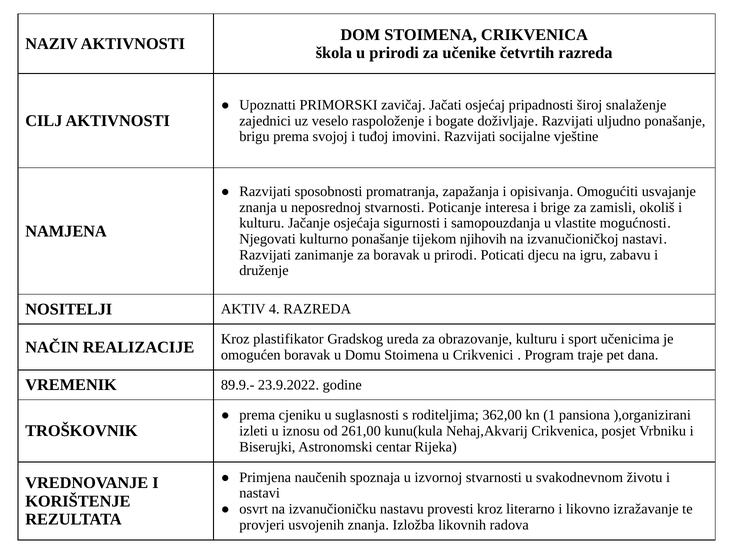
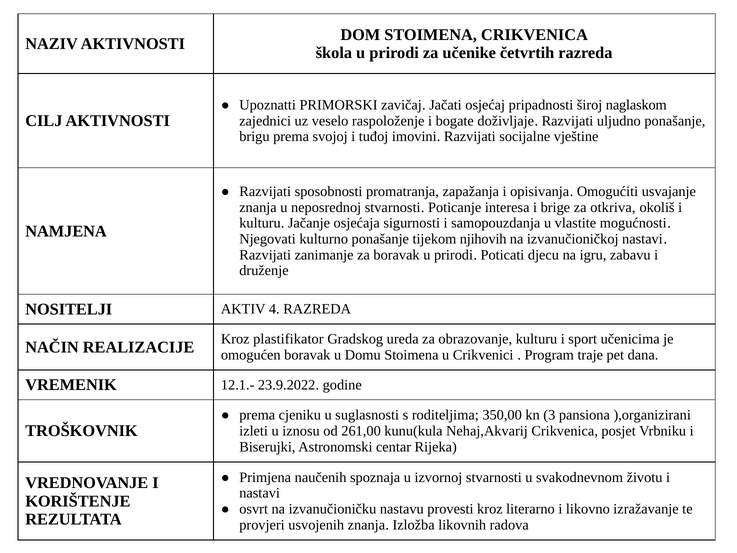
snalaženje: snalaženje -> naglaskom (636, 105)
zamisli: zamisli -> otkriva (613, 207)
89.9.-: 89.9.- -> 12.1.- (238, 385)
362,00: 362,00 -> 350,00 (502, 415)
1: 1 -> 3 (549, 415)
